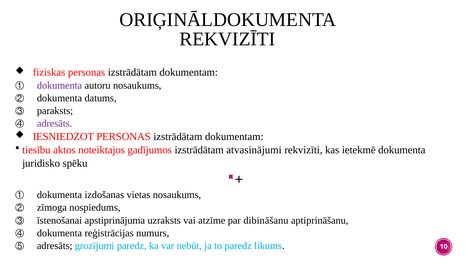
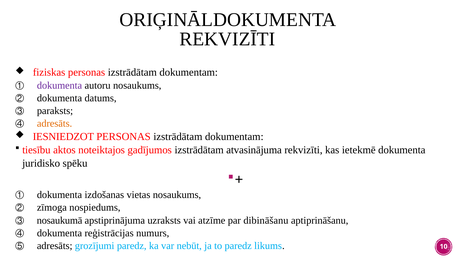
adresāts colour: purple -> orange (55, 123)
atvasinājumi: atvasinājumi -> atvasinājuma (254, 150)
īstenošanai: īstenošanai -> nosaukumā (60, 220)
